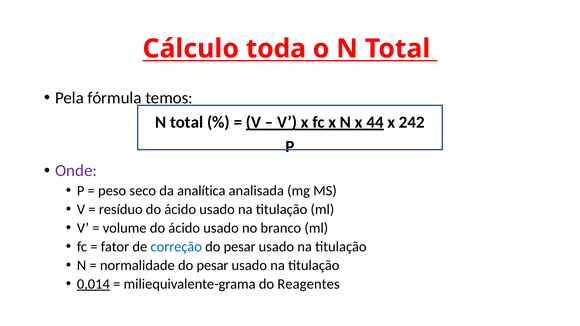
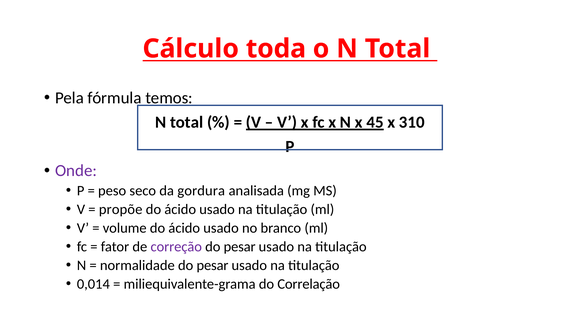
44: 44 -> 45 (375, 122)
242: 242 -> 310 (412, 122)
analítica: analítica -> gordura (201, 191)
resíduo: resíduo -> propõe (121, 210)
correção colour: blue -> purple (176, 247)
0,014 underline: present -> none (93, 284)
Reagentes: Reagentes -> Correlação (309, 284)
